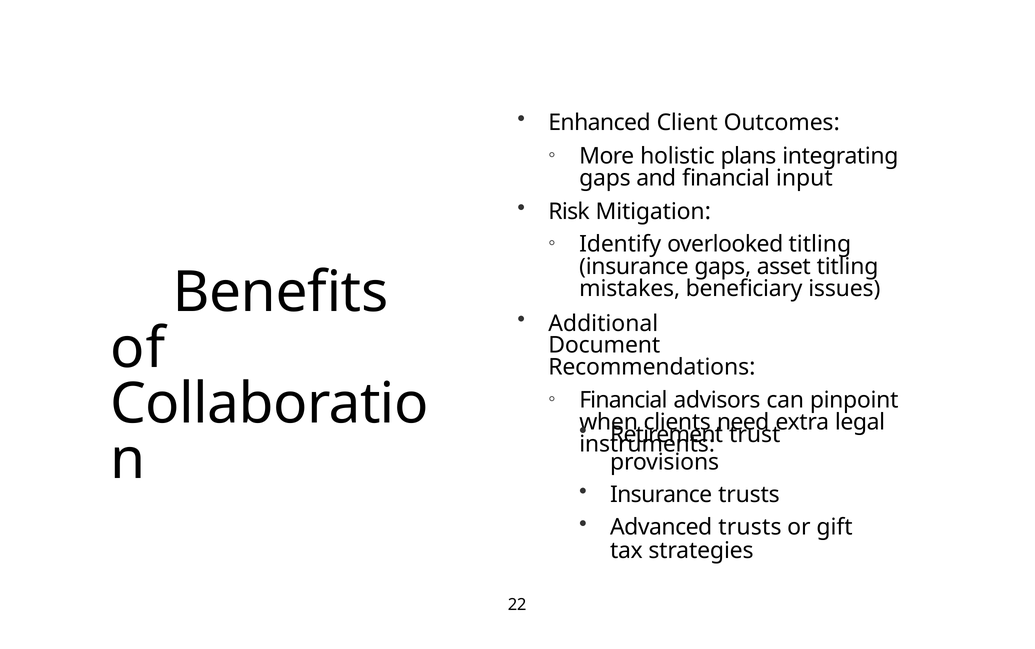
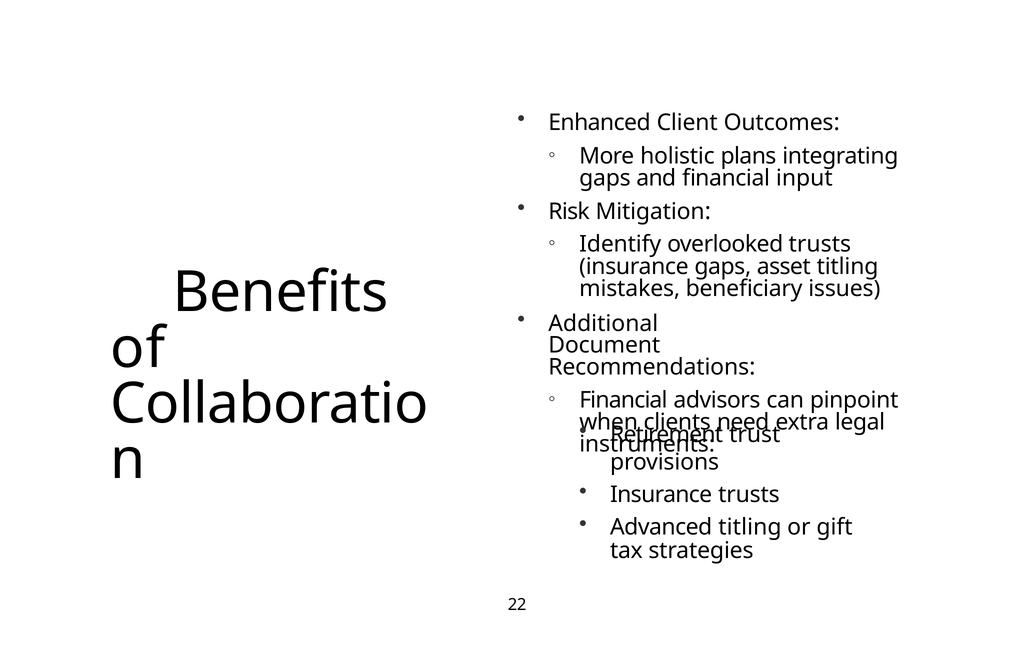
overlooked titling: titling -> trusts (820, 244)
Advanced trusts: trusts -> titling (750, 527)
